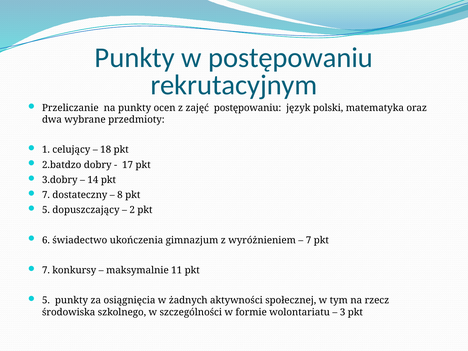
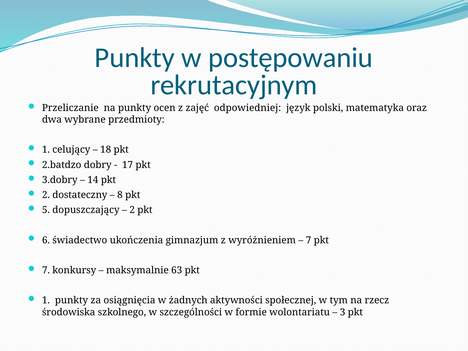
zajęć postępowaniu: postępowaniu -> odpowiedniej (248, 108)
7: 7 -> 2 (46, 195)
11: 11 -> 63 (177, 270)
5: 5 -> 1 (46, 300)
